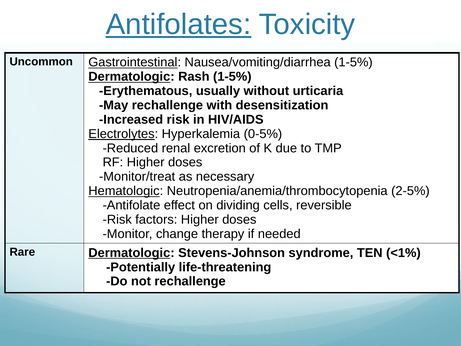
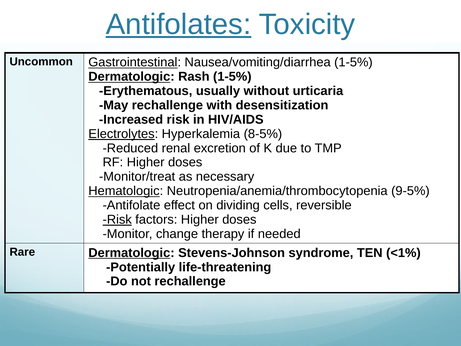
0-5%: 0-5% -> 8-5% (263, 134)
2-5%: 2-5% -> 9-5% (410, 191)
Risk underline: none -> present (117, 219)
